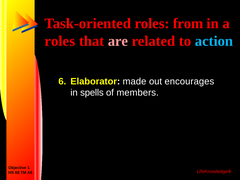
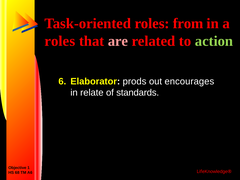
action colour: light blue -> light green (214, 41)
made: made -> prods (135, 81)
spells: spells -> relate (92, 93)
members: members -> standards (138, 93)
